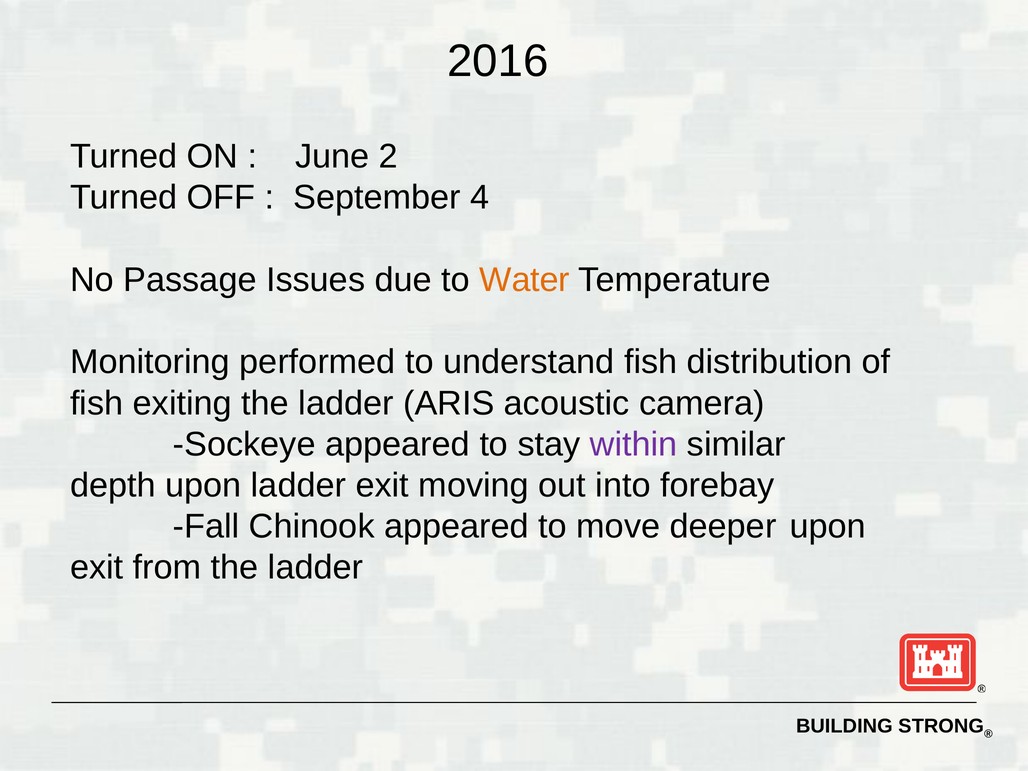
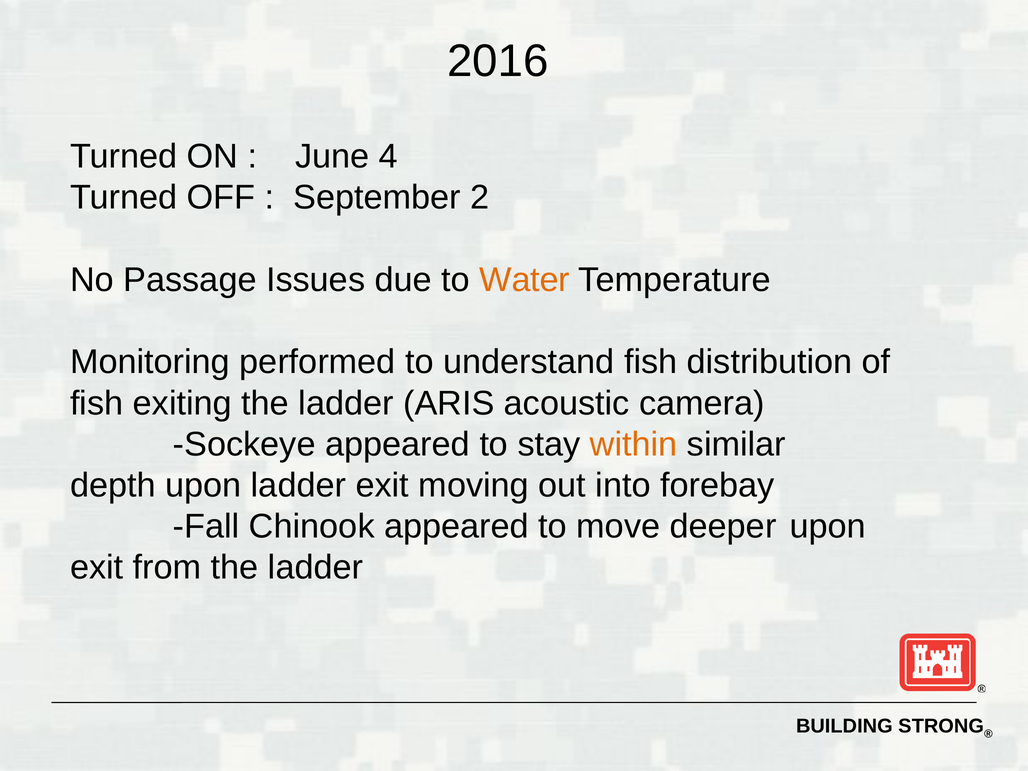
2: 2 -> 4 (388, 156)
4: 4 -> 2 (480, 198)
within colour: purple -> orange (634, 444)
